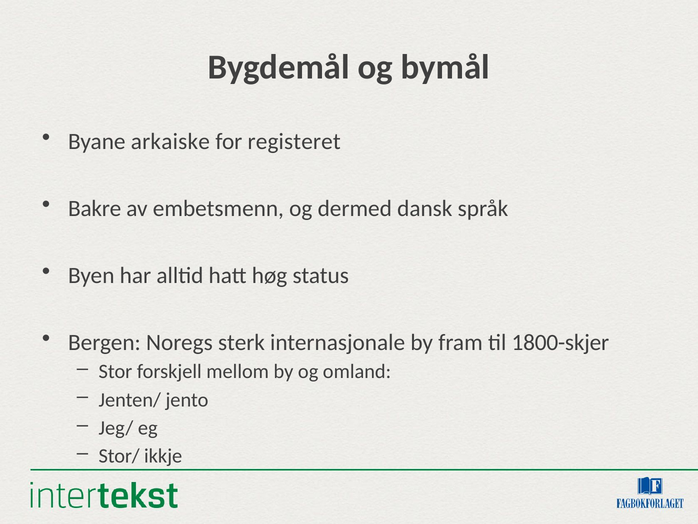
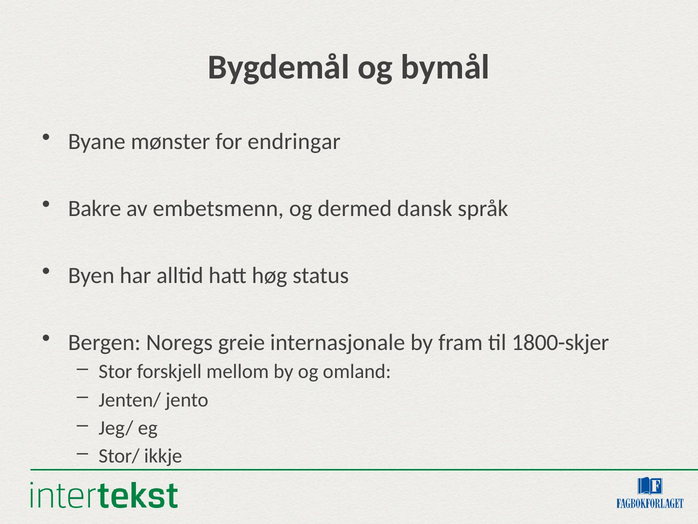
arkaiske: arkaiske -> mønster (170, 141)
registeret: registeret -> endringar (294, 141)
sterk: sterk -> greie (241, 342)
